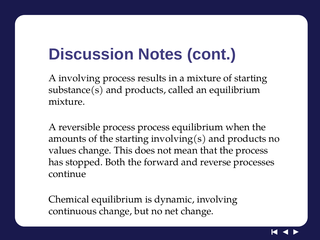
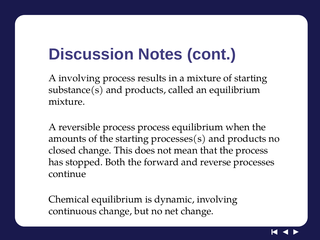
involving(s: involving(s -> processes(s (179, 139)
values: values -> closed (62, 150)
